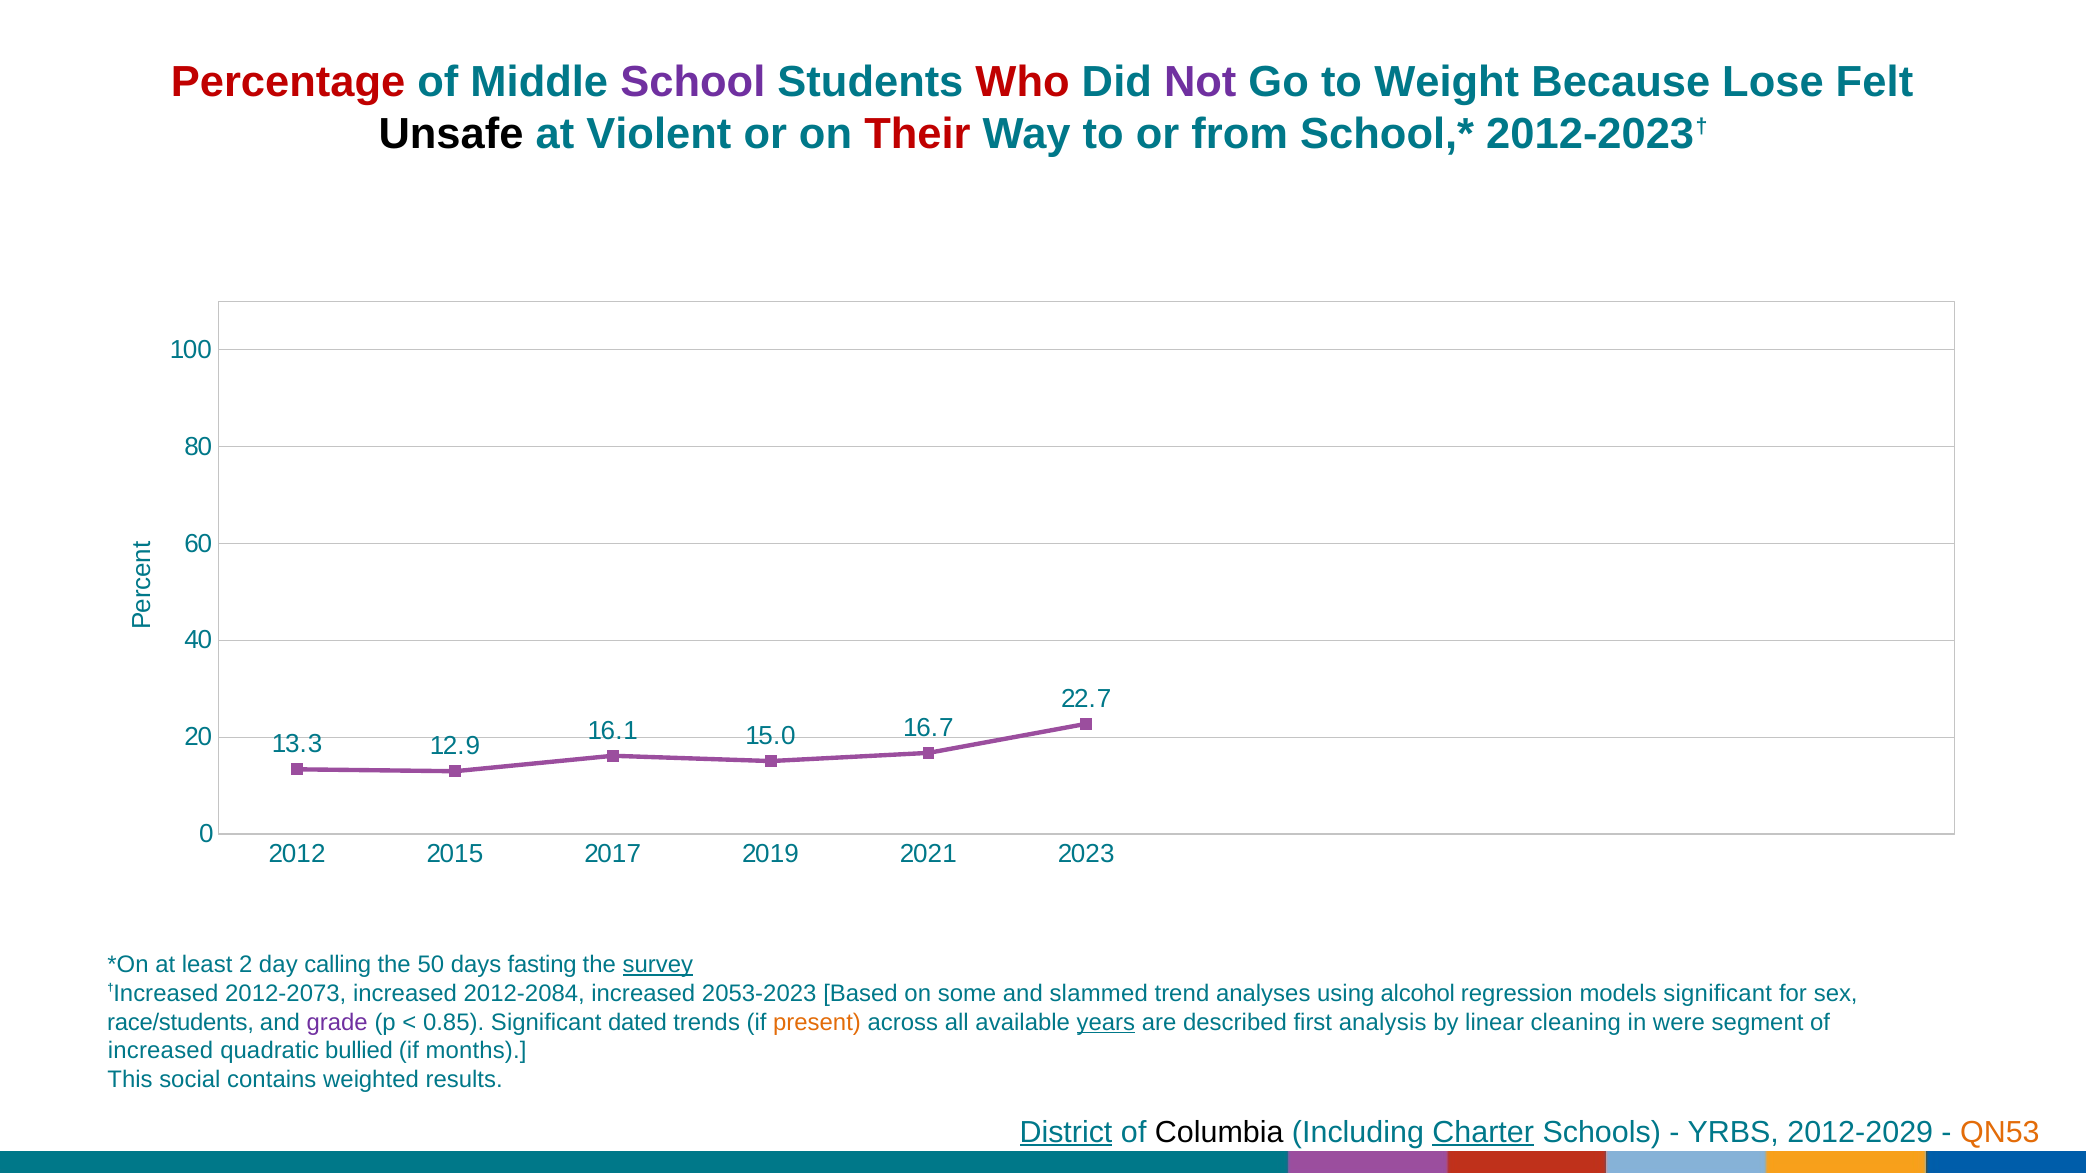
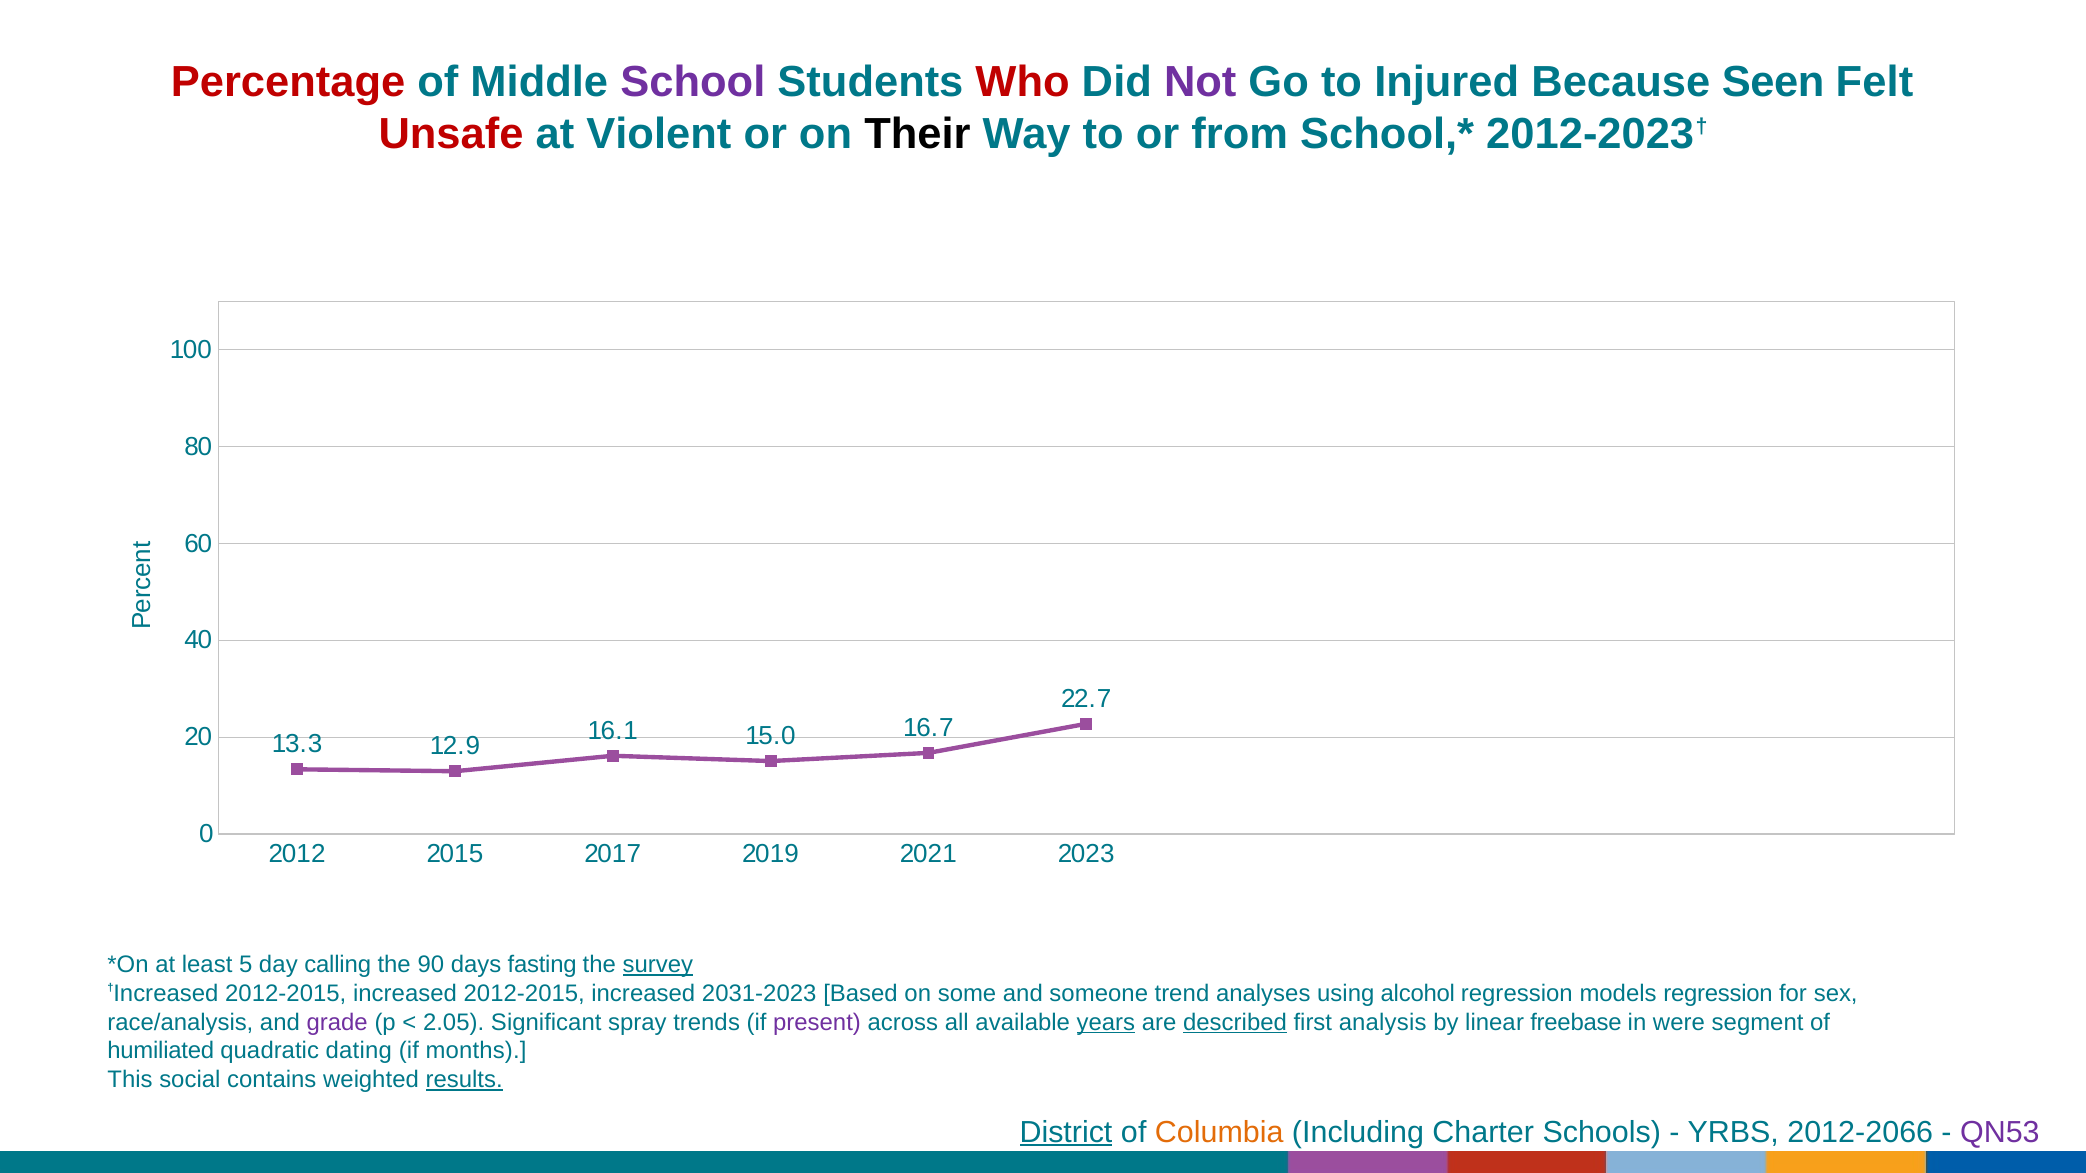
Weight: Weight -> Injured (1447, 82)
Lose: Lose -> Seen (1773, 82)
Unsafe colour: black -> red (451, 134)
Their colour: red -> black (917, 134)
2: 2 -> 5 (246, 965)
50: 50 -> 90 (431, 965)
†Increased 2012-2073: 2012-2073 -> 2012-2015 (286, 994)
increased 2012-2084: 2012-2084 -> 2012-2015 (524, 994)
2053-2023: 2053-2023 -> 2031-2023 (759, 994)
slammed: slammed -> someone (1099, 994)
models significant: significant -> regression (1718, 994)
race/students: race/students -> race/analysis (180, 1022)
0.85: 0.85 -> 2.05 (454, 1022)
dated: dated -> spray (637, 1022)
present colour: orange -> purple (817, 1022)
described underline: none -> present (1235, 1022)
cleaning: cleaning -> freebase (1576, 1022)
increased: increased -> humiliated (161, 1051)
bullied: bullied -> dating (359, 1051)
results underline: none -> present (464, 1080)
Columbia colour: black -> orange (1219, 1133)
Charter underline: present -> none (1483, 1133)
2012-2029: 2012-2029 -> 2012-2066 (1860, 1133)
QN53 colour: orange -> purple (2000, 1133)
